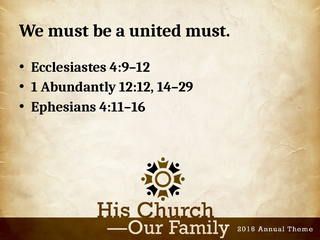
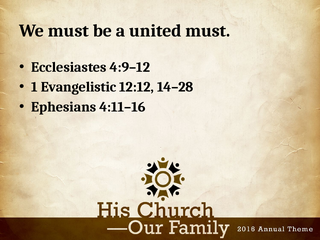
Abundantly: Abundantly -> Evangelistic (78, 87)
14–29: 14–29 -> 14–28 (175, 87)
